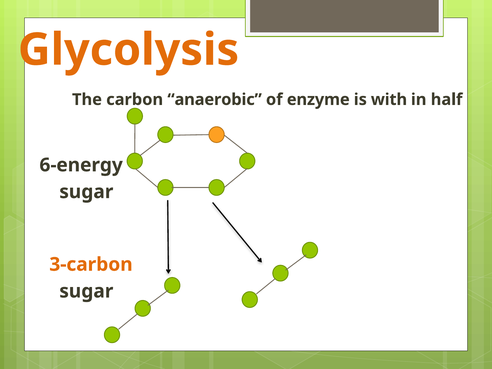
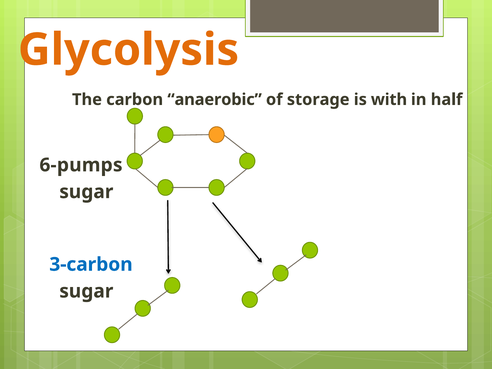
enzyme: enzyme -> storage (318, 100)
6-energy: 6-energy -> 6-pumps (81, 165)
3-carbon colour: orange -> blue (91, 264)
